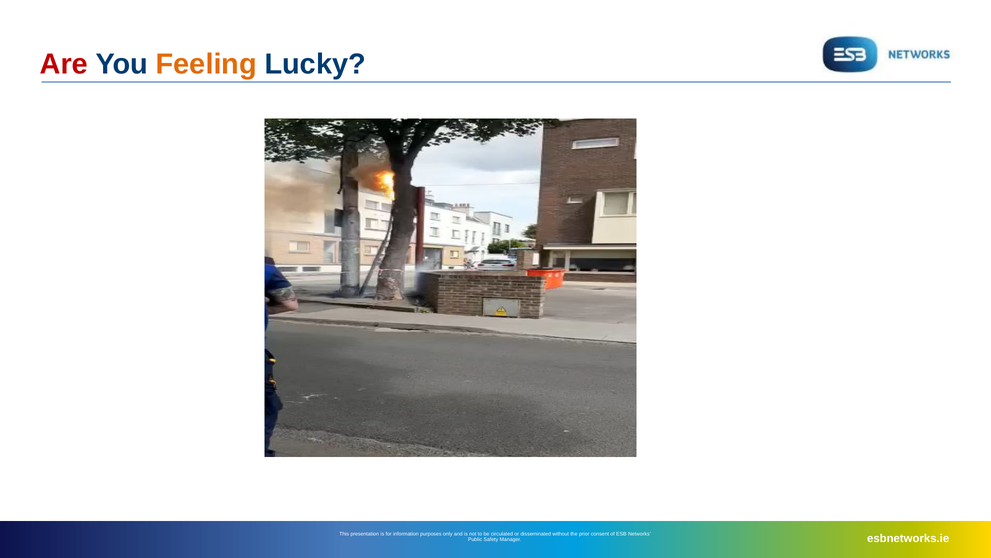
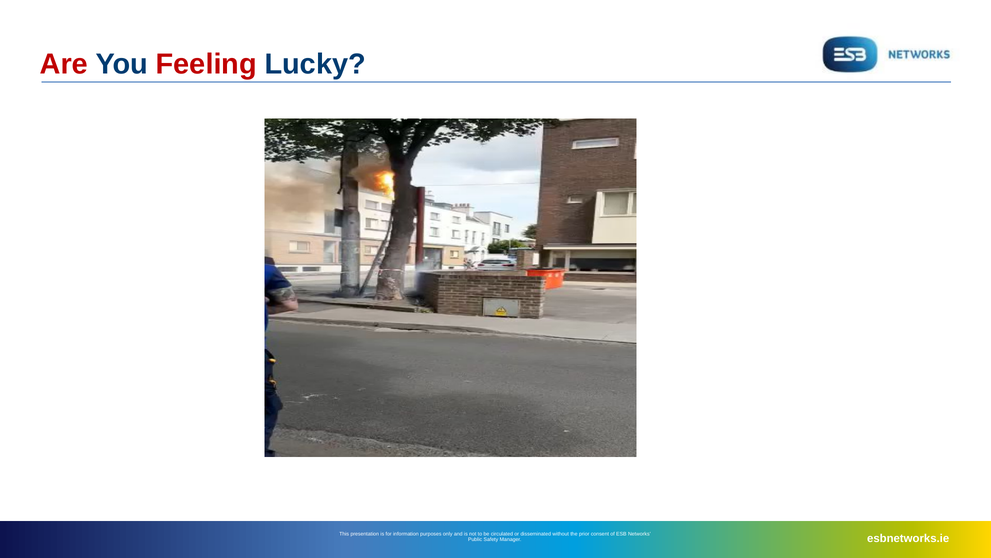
Feeling colour: orange -> red (206, 64)
